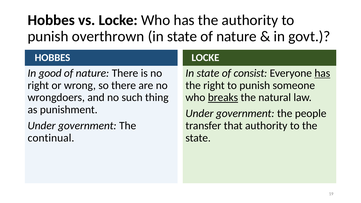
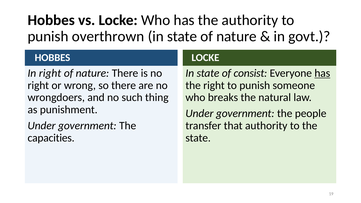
In good: good -> right (50, 73)
breaks underline: present -> none (223, 98)
continual: continual -> capacities (51, 138)
